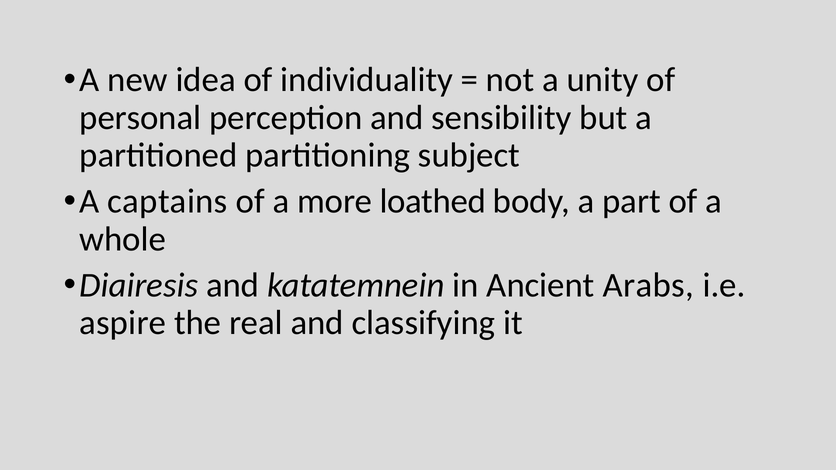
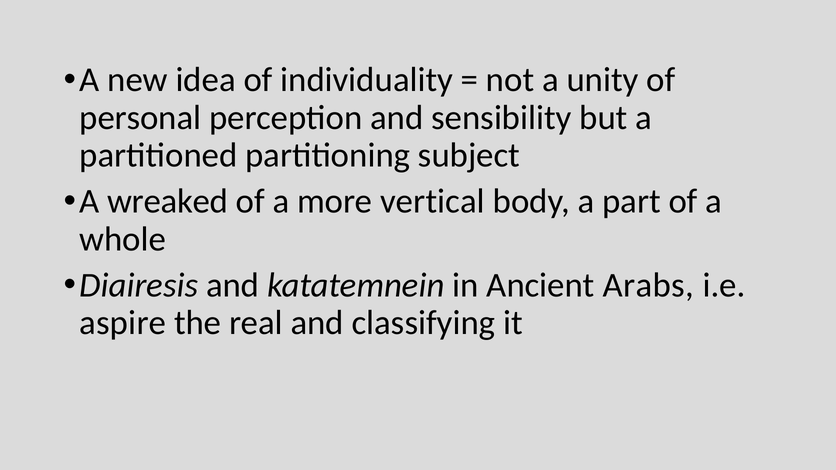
captains: captains -> wreaked (168, 202)
loathed: loathed -> vertical (433, 202)
